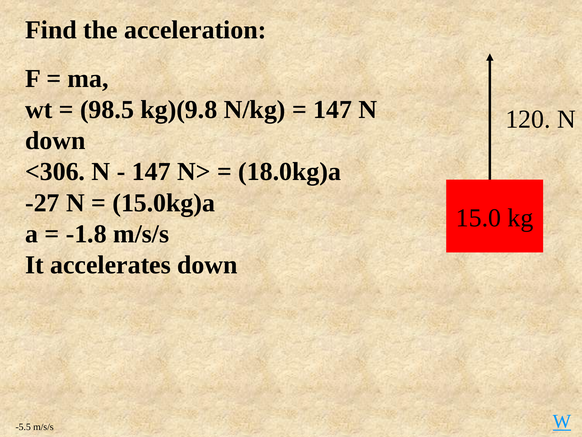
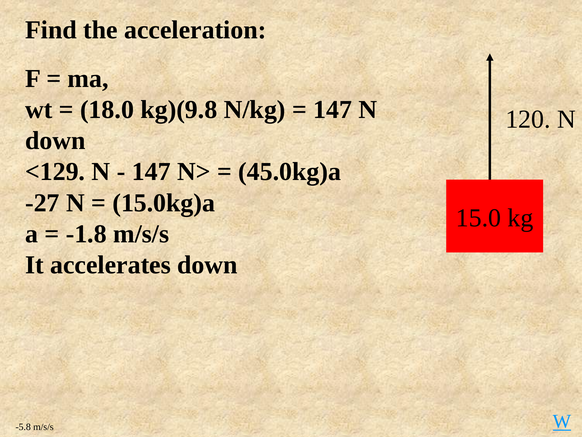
98.5: 98.5 -> 18.0 (107, 109)
<306: <306 -> <129 (55, 172)
18.0kg)a: 18.0kg)a -> 45.0kg)a (290, 172)
-5.5: -5.5 -> -5.8 (23, 426)
